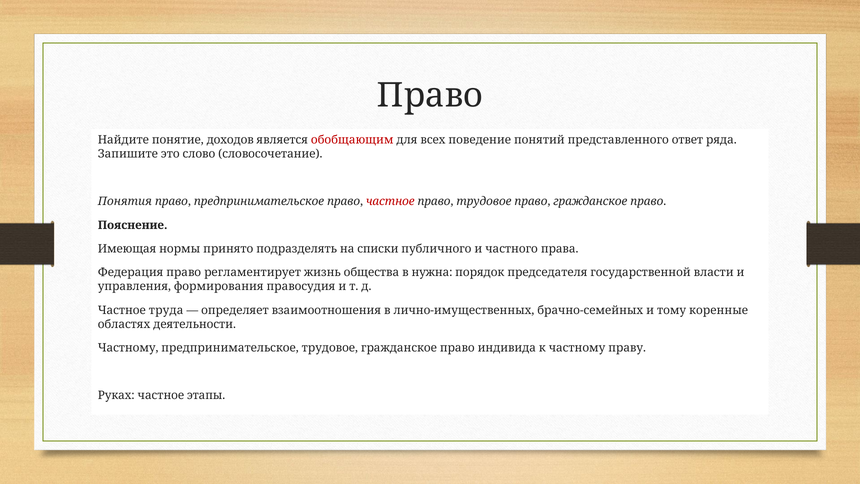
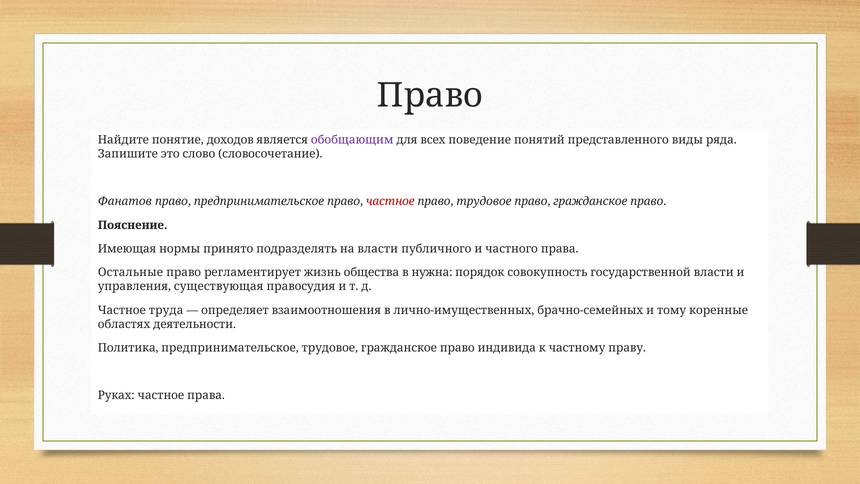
обобщающим colour: red -> purple (352, 140)
ответ: ответ -> виды (687, 140)
Понятия: Понятия -> Фанатов (125, 201)
на списки: списки -> власти (378, 249)
Федерация: Федерация -> Остальные (131, 272)
председателя: председателя -> совокупность (547, 272)
формирования: формирования -> существующая (219, 286)
Частному: Частному -> Политика (128, 348)
частное этапы: этапы -> права (206, 395)
